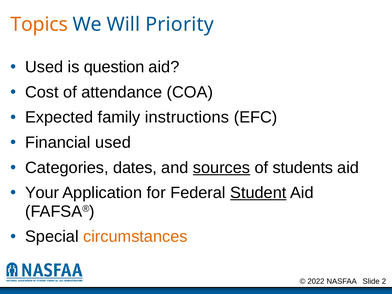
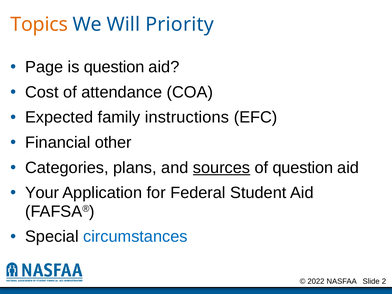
Used: Used -> Page (44, 67)
Financial used: used -> other (113, 142)
dates: dates -> plans (135, 168)
of students: students -> question (303, 168)
Student underline: present -> none (258, 193)
circumstances colour: orange -> blue (135, 237)
